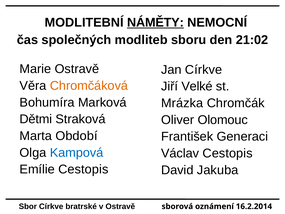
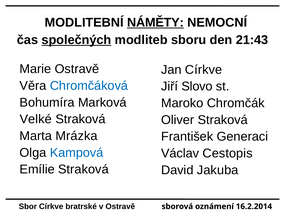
společných underline: none -> present (76, 40)
21:02: 21:02 -> 21:43 (252, 40)
Chromčáková colour: orange -> blue (89, 86)
Velké: Velké -> Slovo (197, 86)
Mrázka: Mrázka -> Maroko (182, 103)
Dětmi: Dětmi -> Velké (36, 119)
Oliver Olomouc: Olomouc -> Straková (223, 120)
Období: Období -> Mrázka (77, 136)
Emílie Cestopis: Cestopis -> Straková (83, 169)
